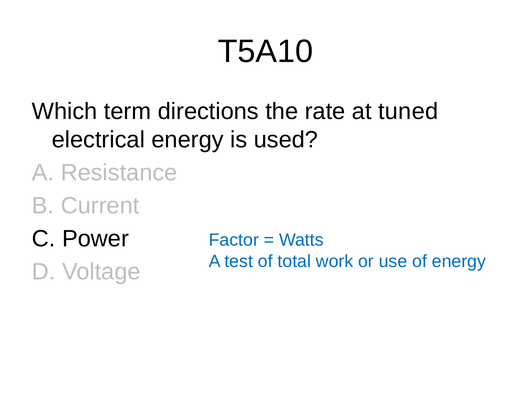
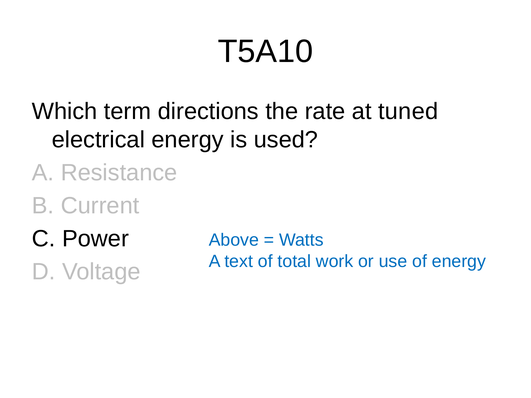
Factor: Factor -> Above (234, 240)
test: test -> text (239, 261)
